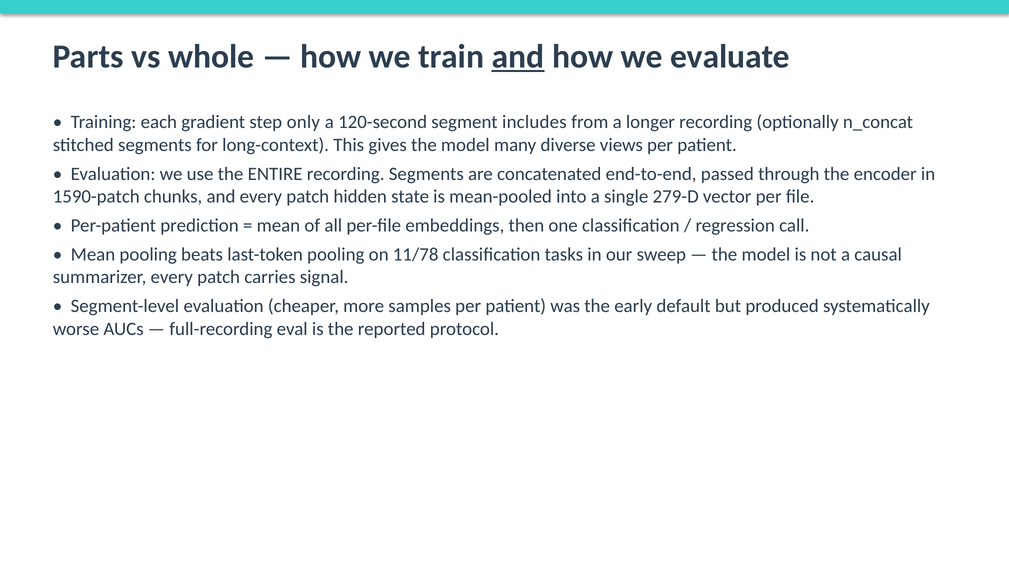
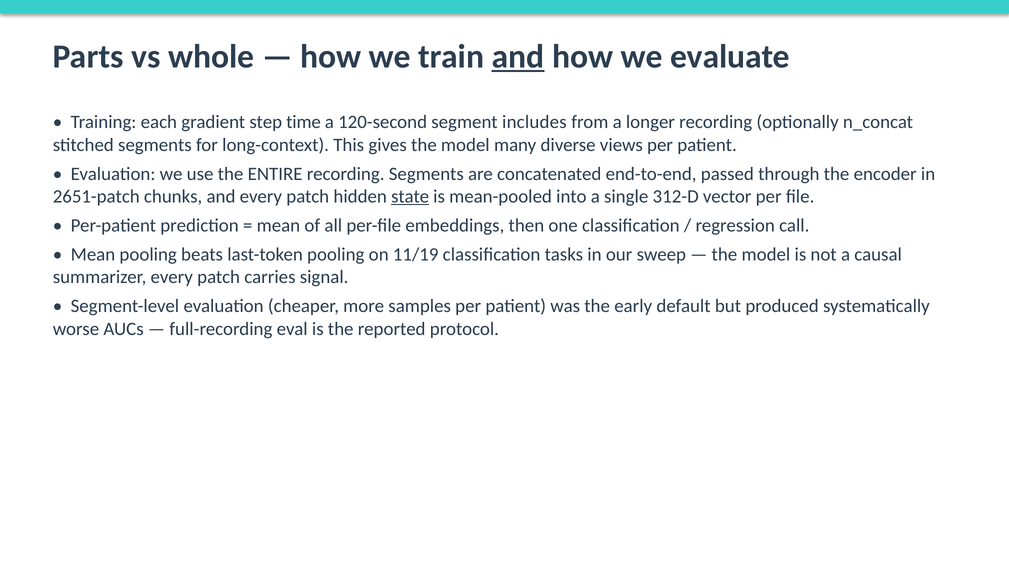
only: only -> time (304, 122)
1590-patch: 1590-patch -> 2651-patch (96, 197)
state underline: none -> present (410, 197)
279-D: 279-D -> 312-D (676, 197)
11/78: 11/78 -> 11/19 (416, 255)
